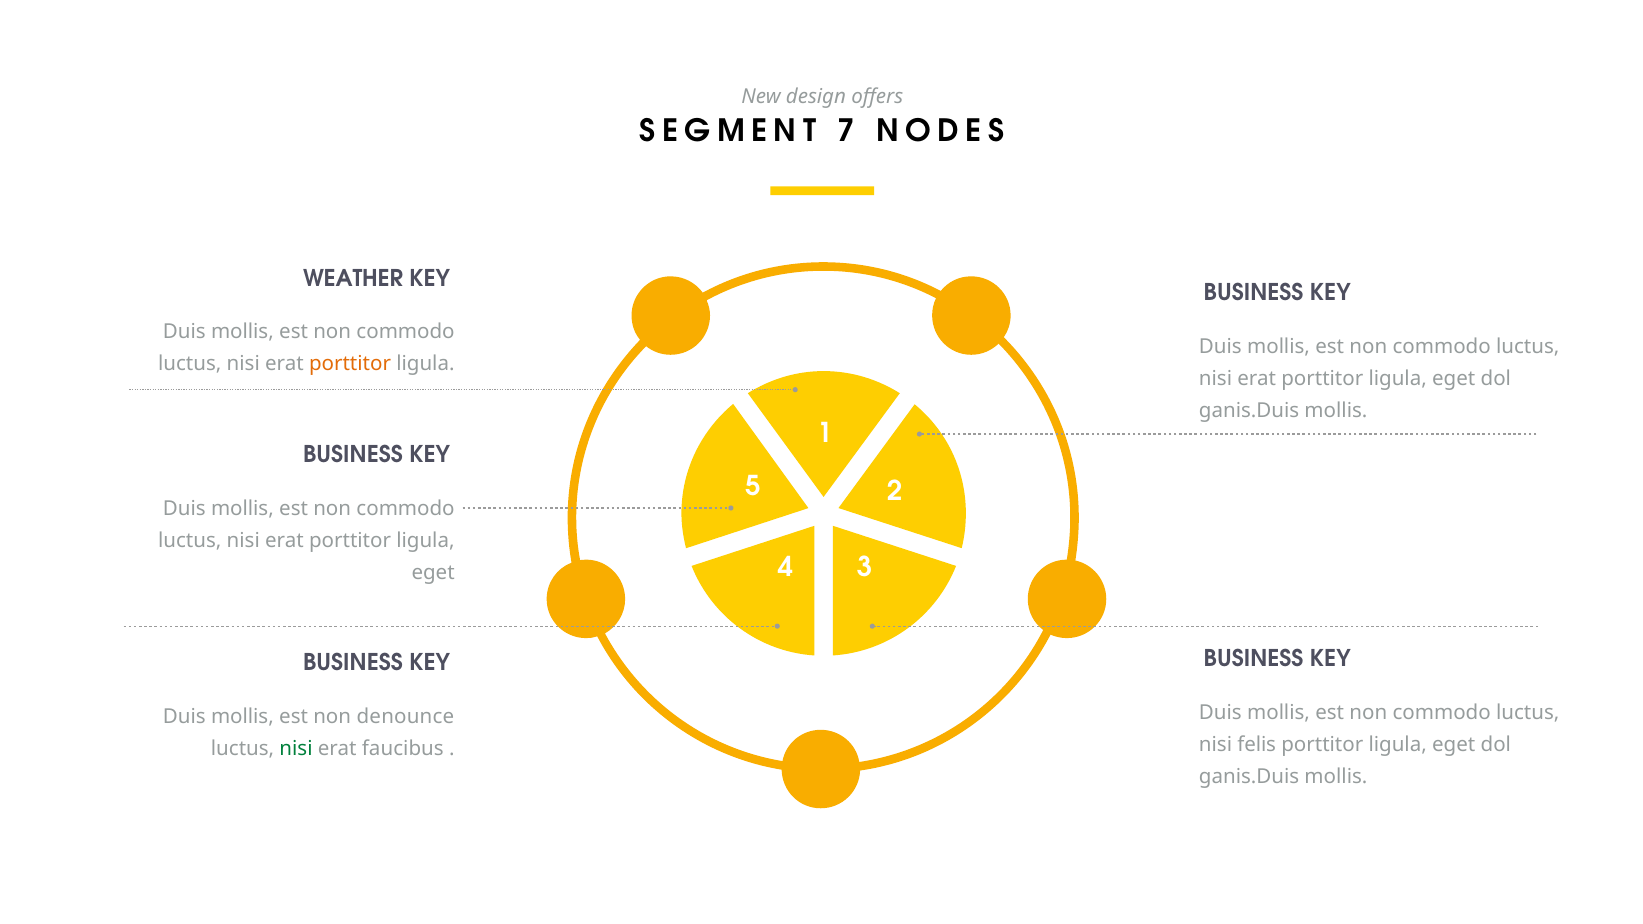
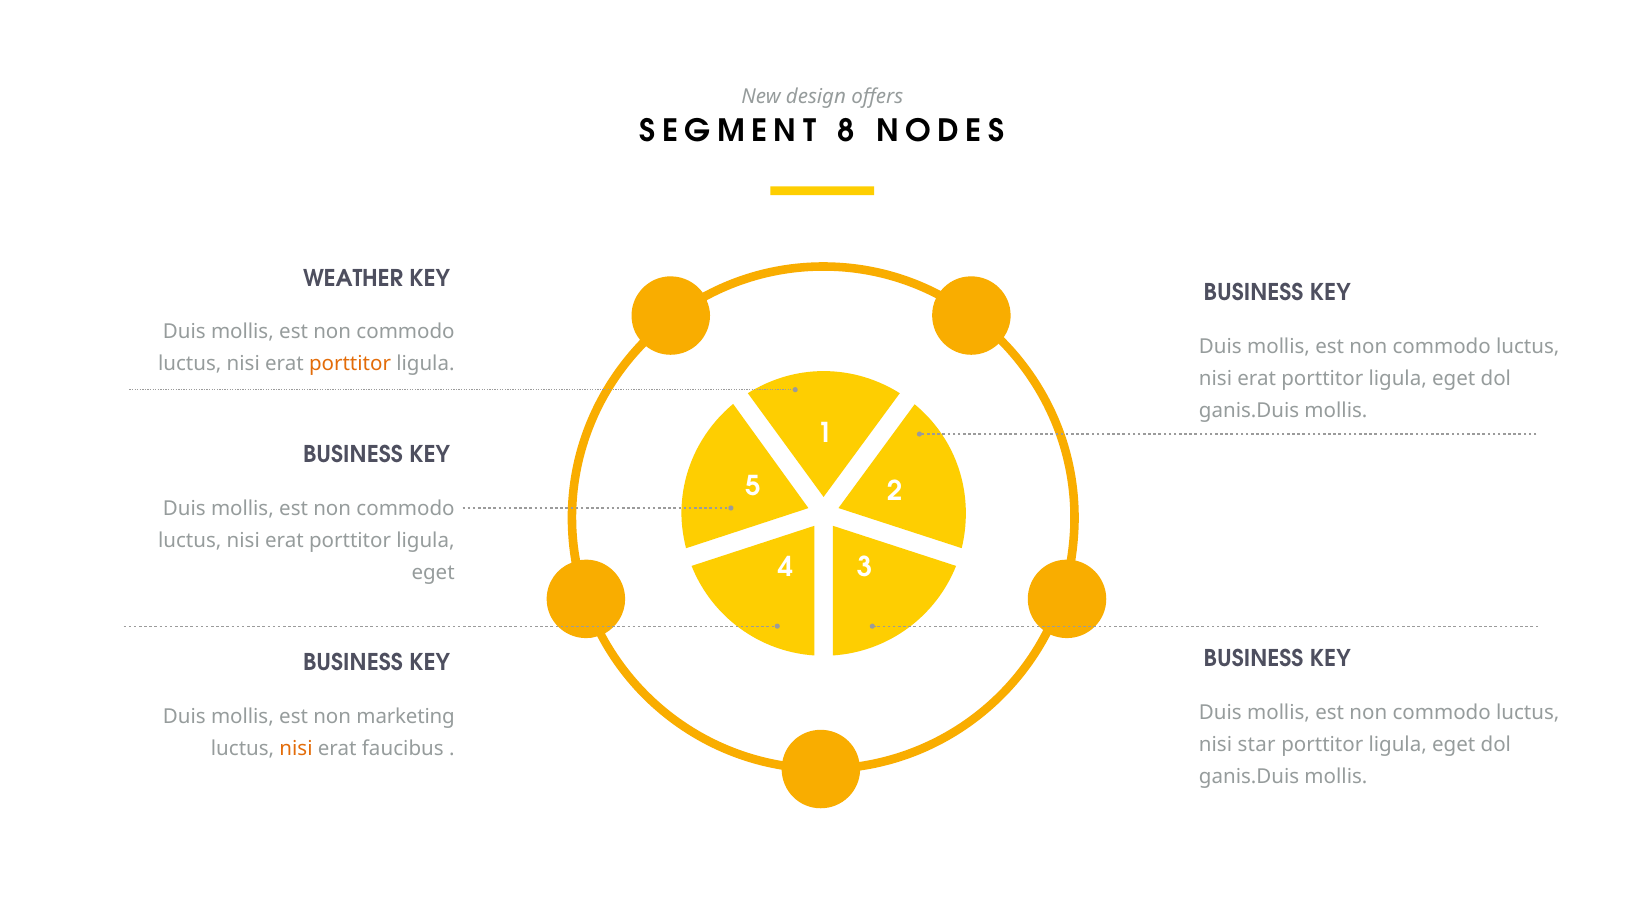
7: 7 -> 8 (846, 131)
denounce: denounce -> marketing (406, 716)
felis: felis -> star (1257, 745)
nisi colour: green -> orange (296, 748)
